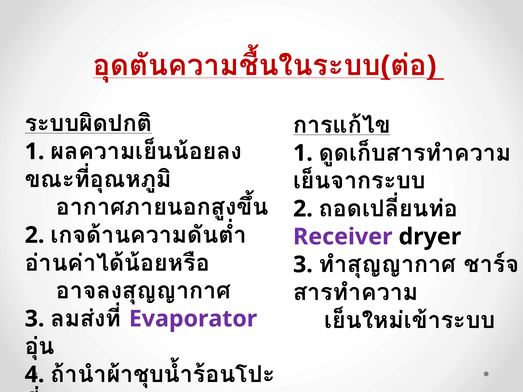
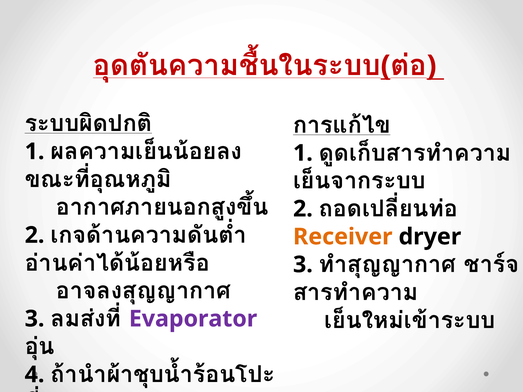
Receiver colour: purple -> orange (343, 237)
